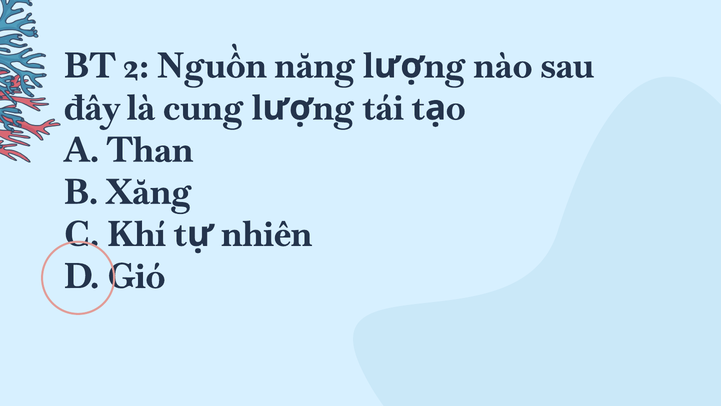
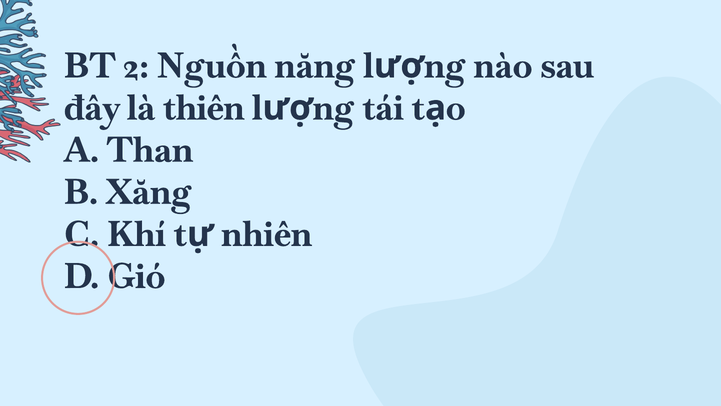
cung: cung -> thiên (204, 108)
